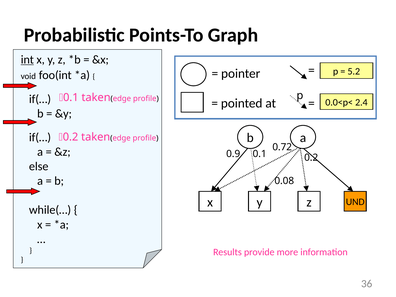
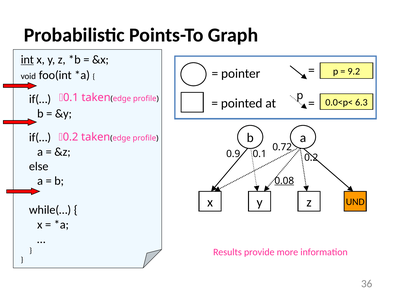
5.2: 5.2 -> 9.2 (354, 71)
2.4: 2.4 -> 6.3 (361, 102)
0.08 underline: none -> present (284, 181)
